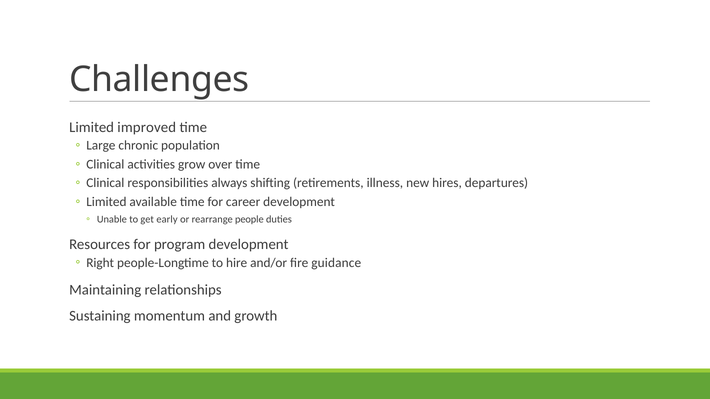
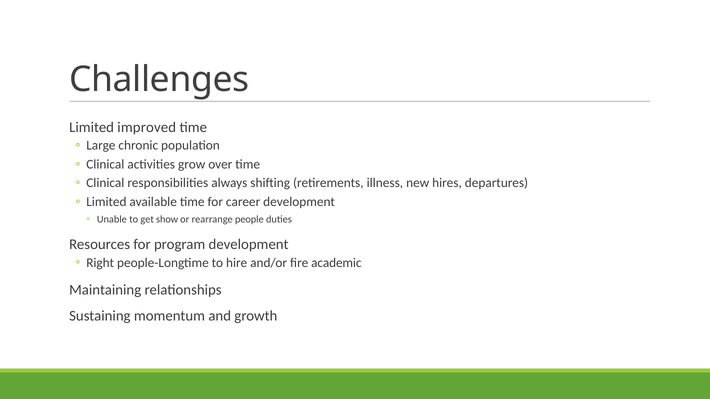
early: early -> show (167, 219)
guidance: guidance -> academic (336, 263)
